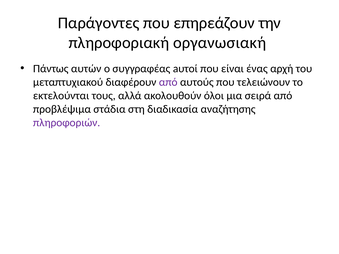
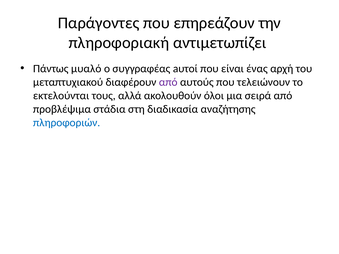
οργανωσιακή: οργανωσιακή -> αντιμετωπίζει (220, 43)
αυτών: αυτών -> μυαλό (86, 69)
πληροφοριών colour: purple -> blue (67, 123)
